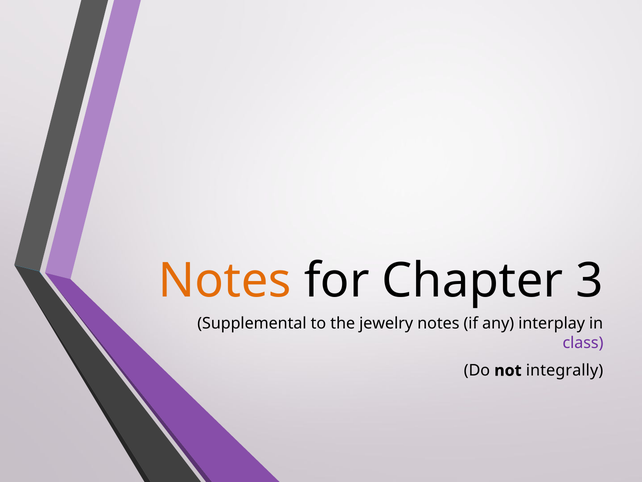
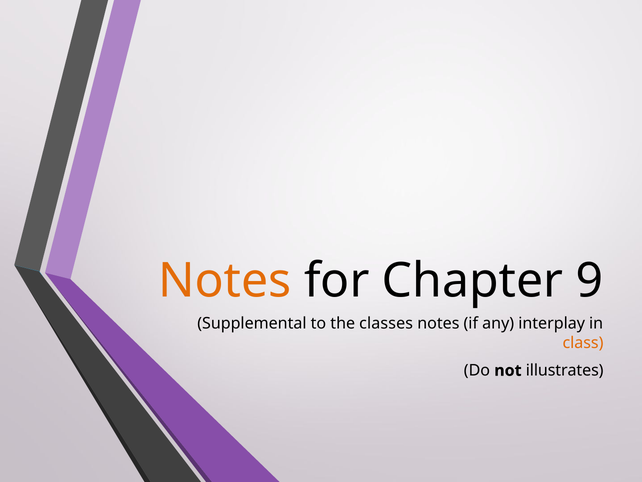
3: 3 -> 9 (589, 280)
jewelry: jewelry -> classes (386, 323)
class colour: purple -> orange (583, 342)
integrally: integrally -> illustrates (565, 370)
